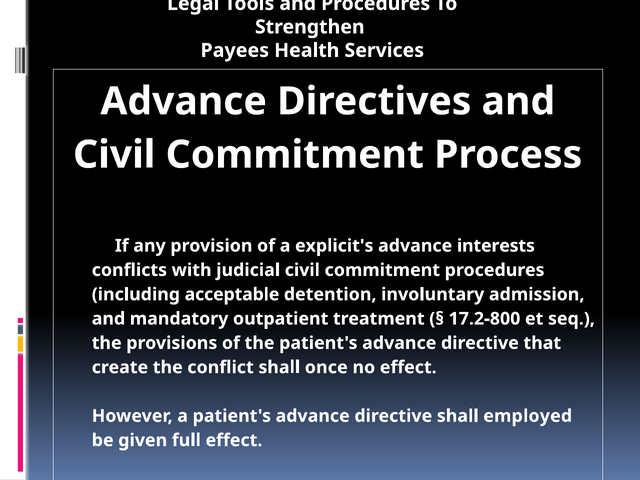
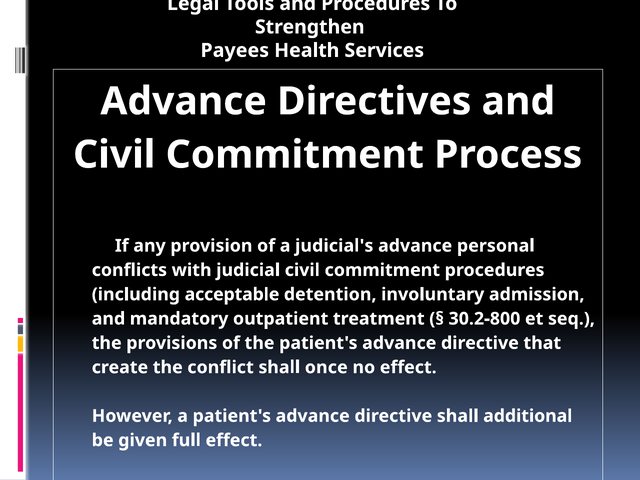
explicit's: explicit's -> judicial's (334, 246)
interests: interests -> personal (496, 246)
17.2-800: 17.2-800 -> 30.2-800 (484, 319)
employed: employed -> additional (528, 416)
